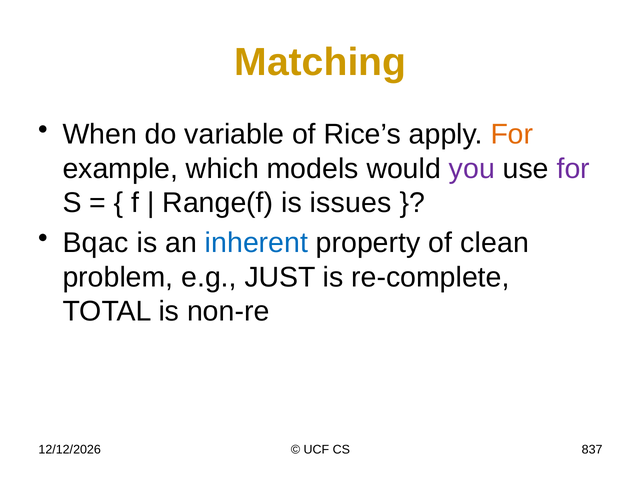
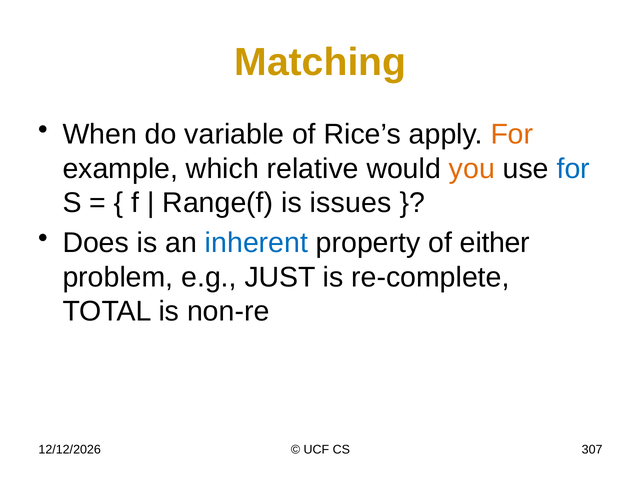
models: models -> relative (313, 169)
you colour: purple -> orange (472, 169)
for colour: purple -> blue (573, 169)
Bqac: Bqac -> Does (96, 243)
clean: clean -> either (495, 243)
837: 837 -> 307 (592, 449)
